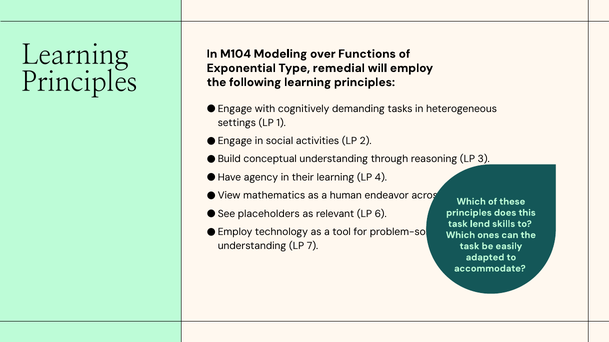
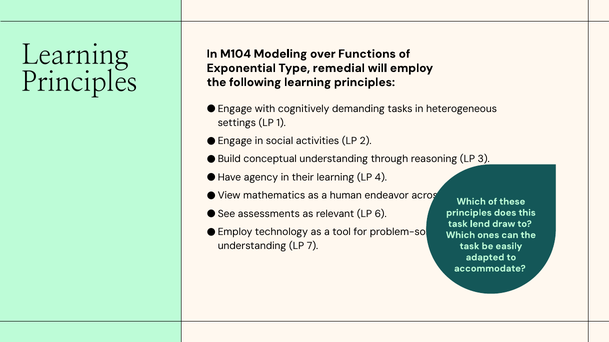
placeholders: placeholders -> assessments (269, 214)
skills: skills -> draw (504, 224)
